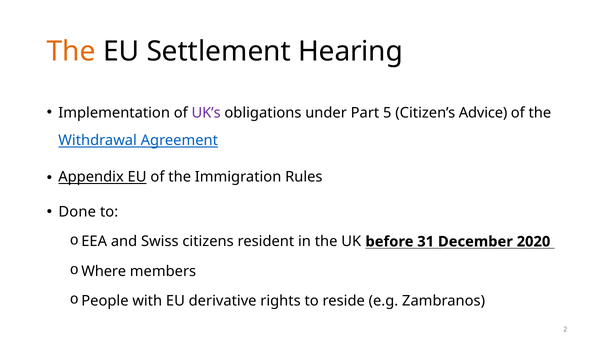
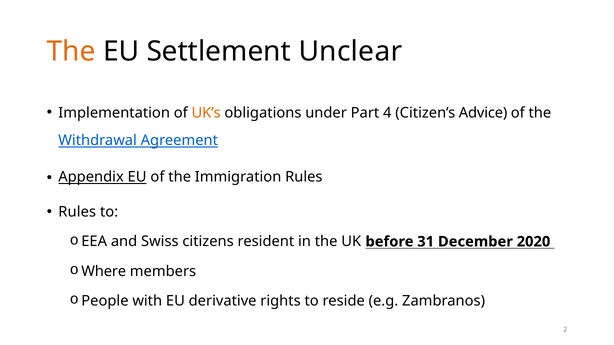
Hearing: Hearing -> Unclear (350, 52)
UK’s colour: purple -> orange (206, 113)
5: 5 -> 4 (387, 113)
Done: Done -> Rules (77, 212)
